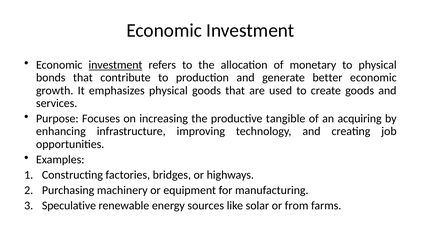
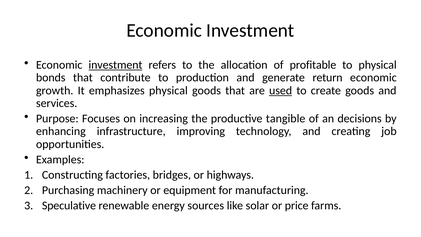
monetary: monetary -> profitable (313, 65)
better: better -> return (328, 78)
used underline: none -> present (281, 90)
acquiring: acquiring -> decisions (360, 119)
from: from -> price (297, 205)
